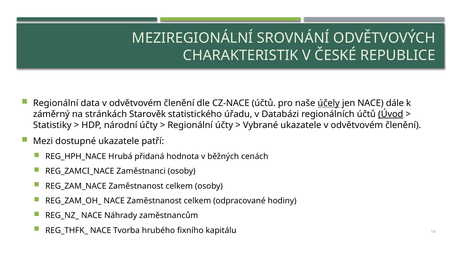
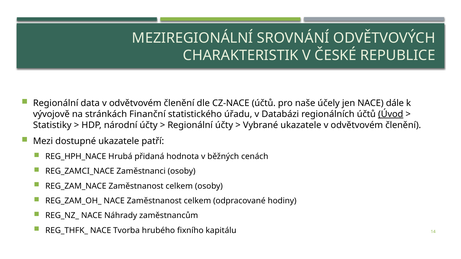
účely underline: present -> none (329, 103)
záměrný: záměrný -> vývojově (51, 114)
Starověk: Starověk -> Finanční (147, 114)
